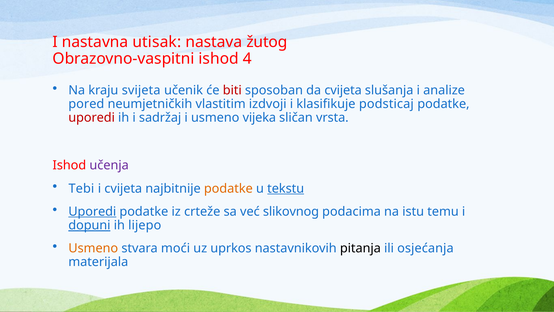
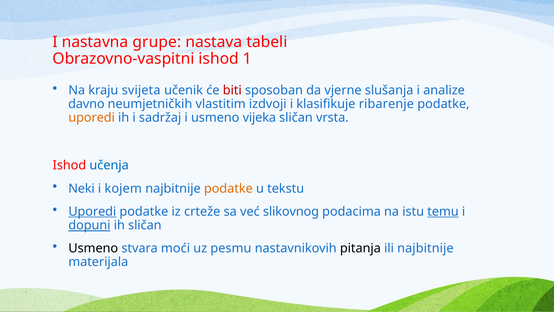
utisak: utisak -> grupe (157, 42)
žutog: žutog -> tabeli (267, 42)
4: 4 -> 1 (247, 59)
da cvijeta: cvijeta -> vjerne (343, 90)
pored: pored -> davno (86, 104)
podsticaj: podsticaj -> ribarenje (386, 104)
uporedi colour: red -> orange (92, 118)
učenja colour: purple -> blue (109, 165)
Tebi: Tebi -> Neki (82, 188)
i cvijeta: cvijeta -> kojem (123, 188)
tekstu underline: present -> none (286, 188)
temu underline: none -> present (443, 211)
ih lijepo: lijepo -> sličan (145, 225)
Usmeno colour: orange -> black (93, 248)
uprkos: uprkos -> pesmu (231, 248)
ili osjećanja: osjećanja -> najbitnije (425, 248)
